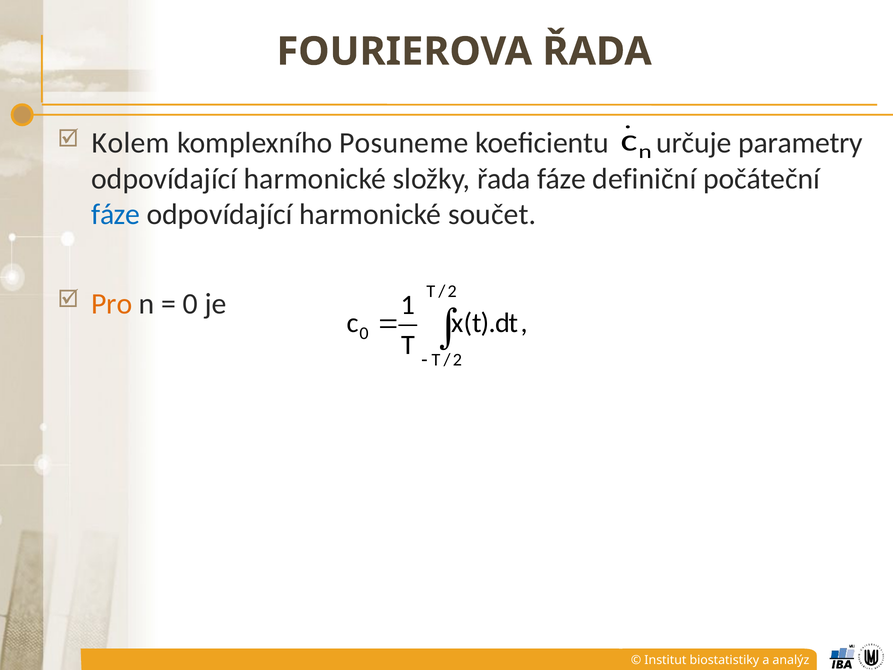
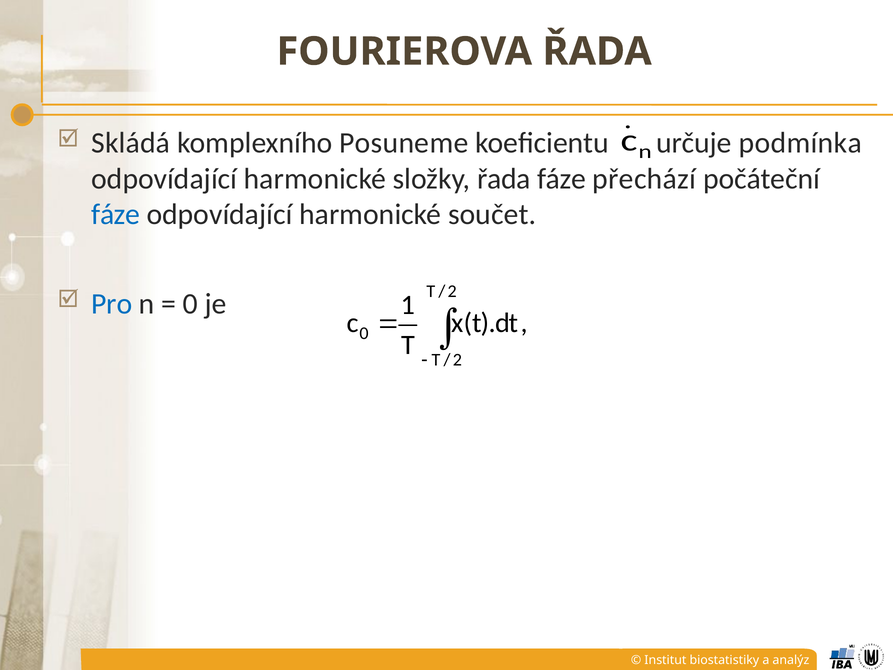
Kolem: Kolem -> Skládá (131, 143)
parametry: parametry -> podmínka (800, 143)
definiční: definiční -> přechází (644, 179)
Pro colour: orange -> blue (112, 304)
